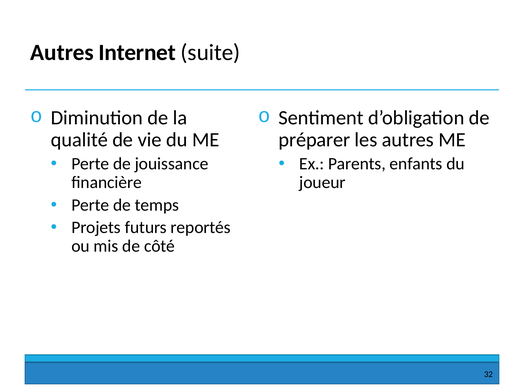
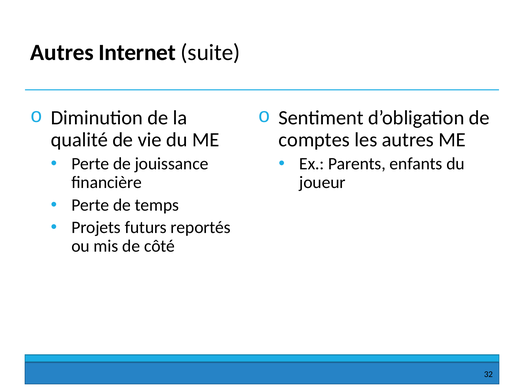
préparer: préparer -> comptes (314, 140)
